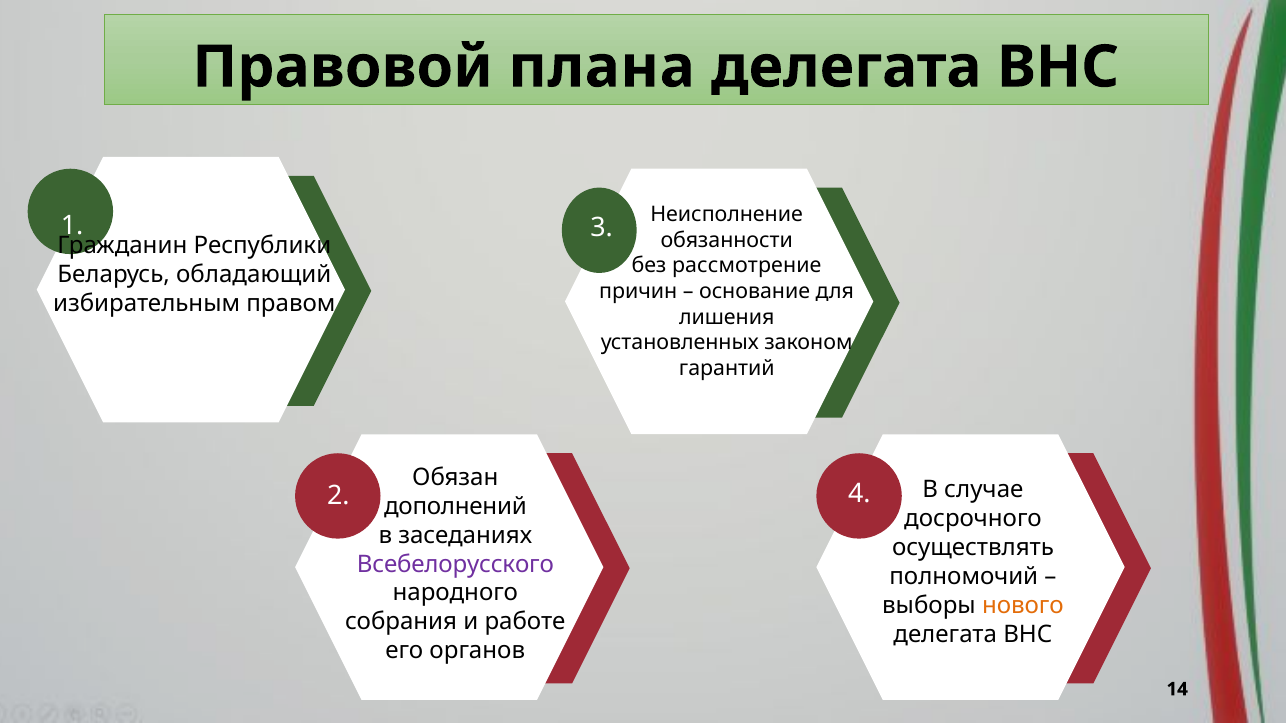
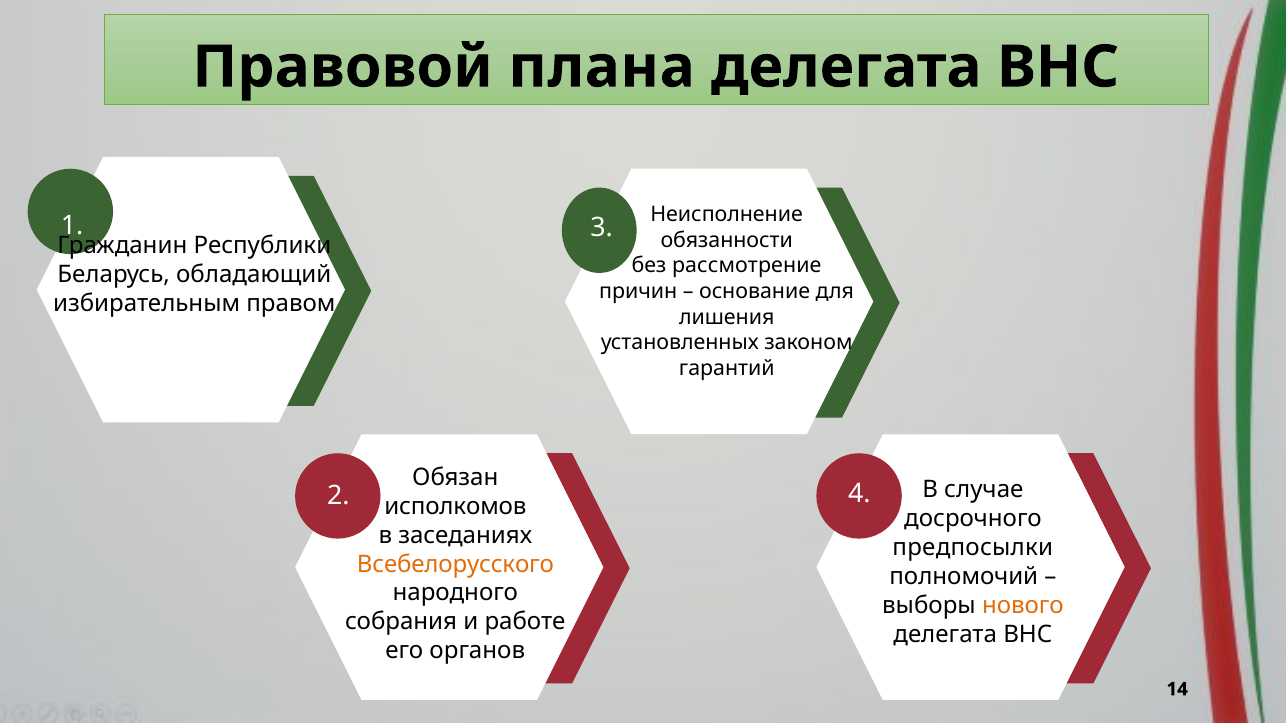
дополнений: дополнений -> исполкомов (455, 506)
осуществлять: осуществлять -> предпосылки (973, 548)
Всебелорусского colour: purple -> orange (455, 564)
